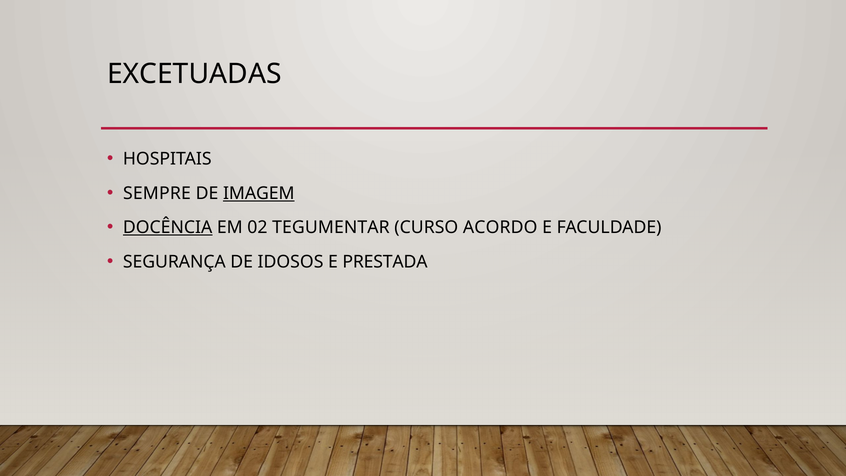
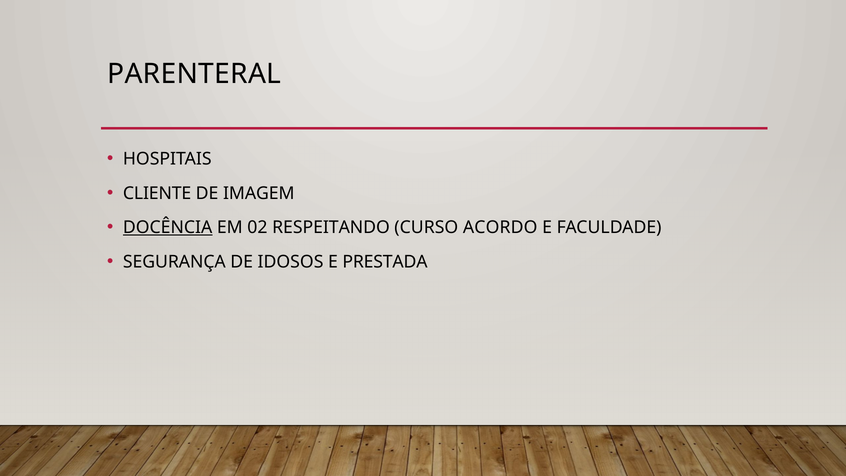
EXCETUADAS: EXCETUADAS -> PARENTERAL (194, 74)
SEMPRE: SEMPRE -> CLIENTE (157, 193)
IMAGEM underline: present -> none (259, 193)
TEGUMENTAR: TEGUMENTAR -> RESPEITANDO (331, 227)
